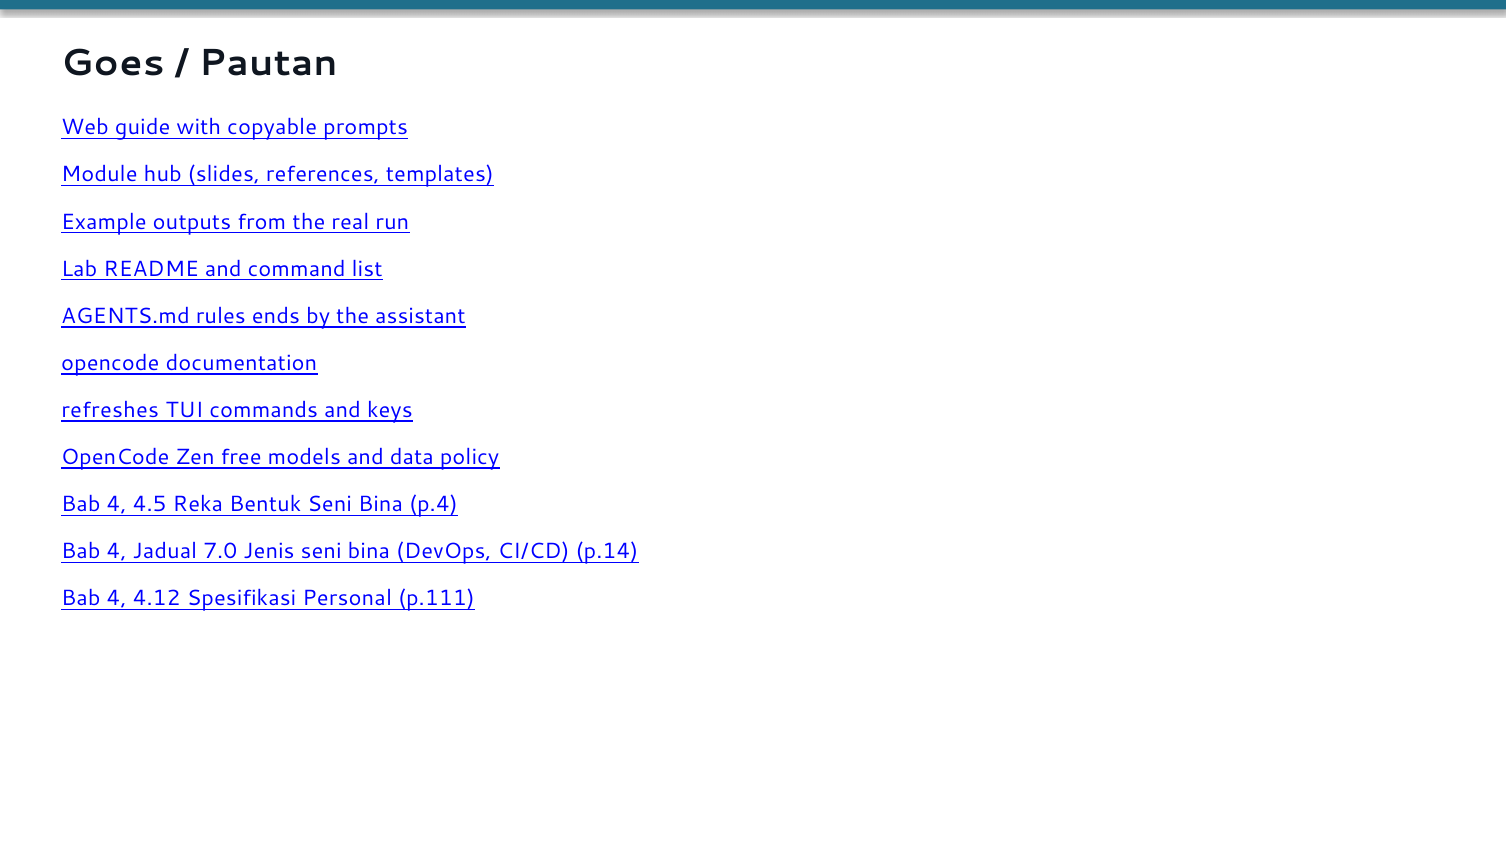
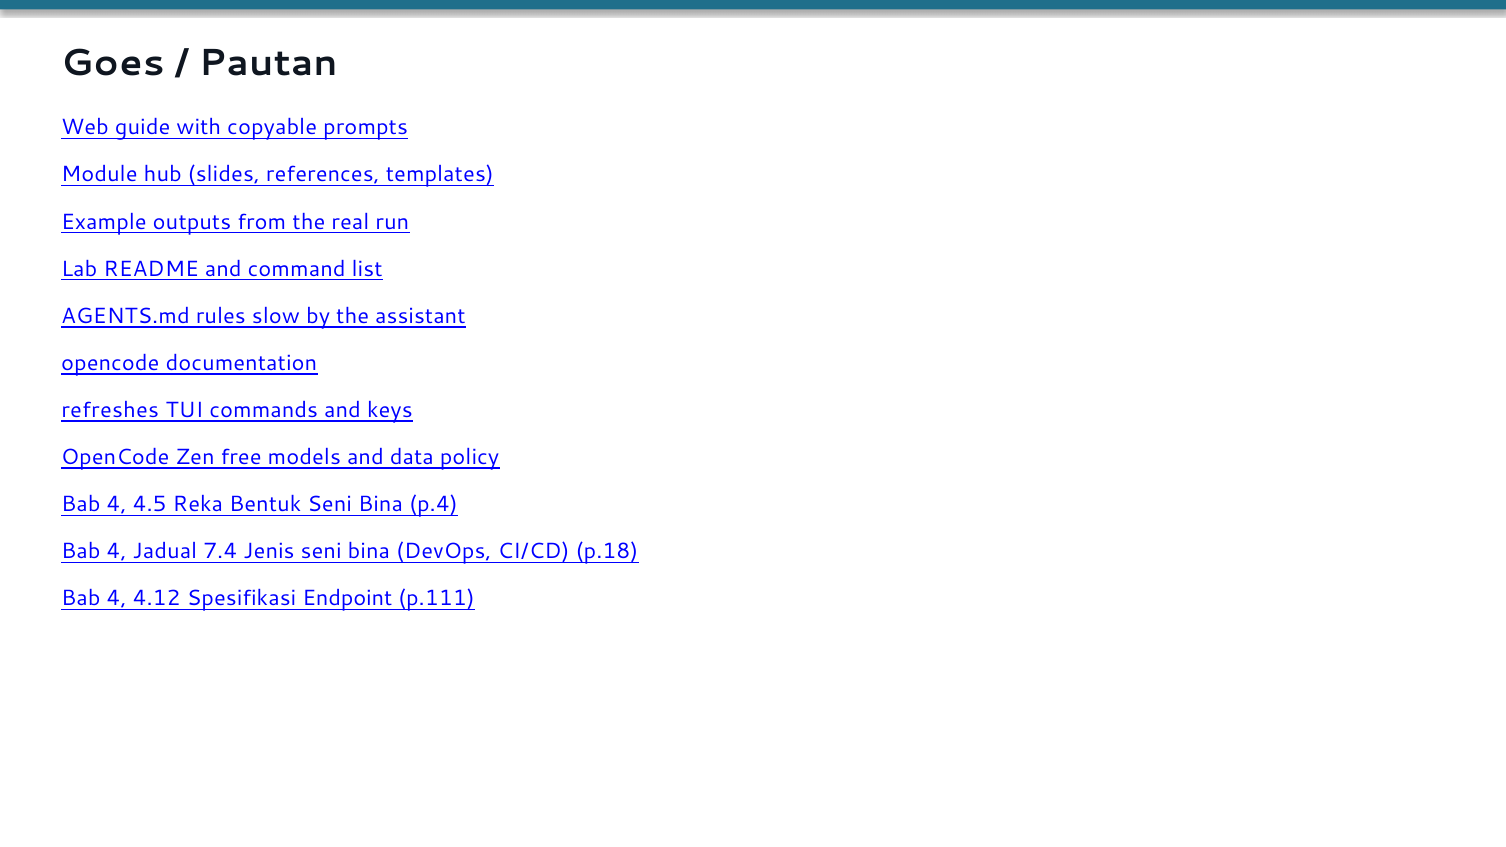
ends: ends -> slow (276, 316)
7.0: 7.0 -> 7.4 (220, 551)
p.14: p.14 -> p.18 (607, 551)
Personal: Personal -> Endpoint (347, 598)
